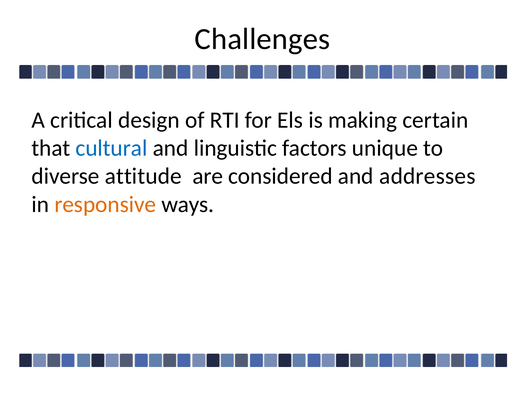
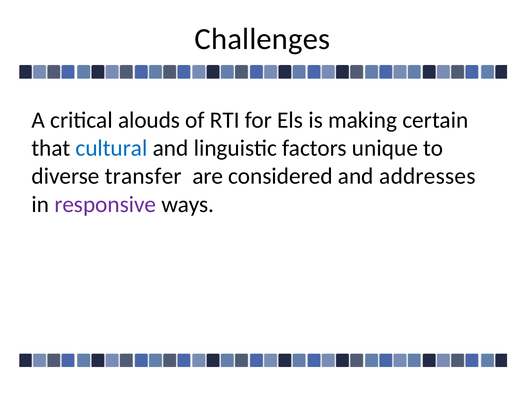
design: design -> alouds (149, 120)
attitude: attitude -> transfer (143, 176)
responsive colour: orange -> purple (105, 204)
